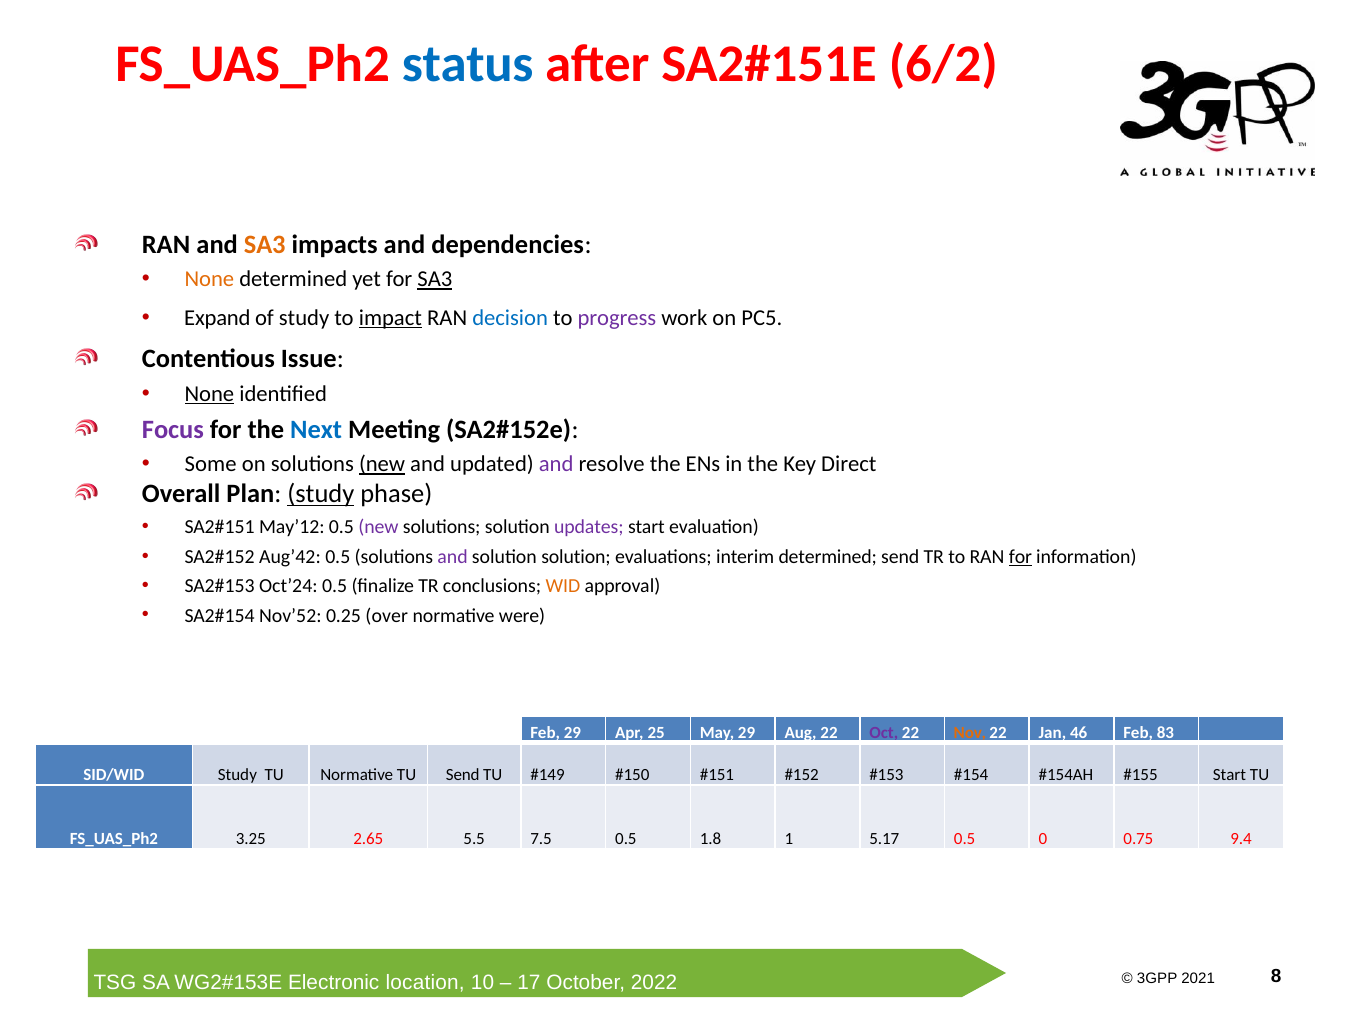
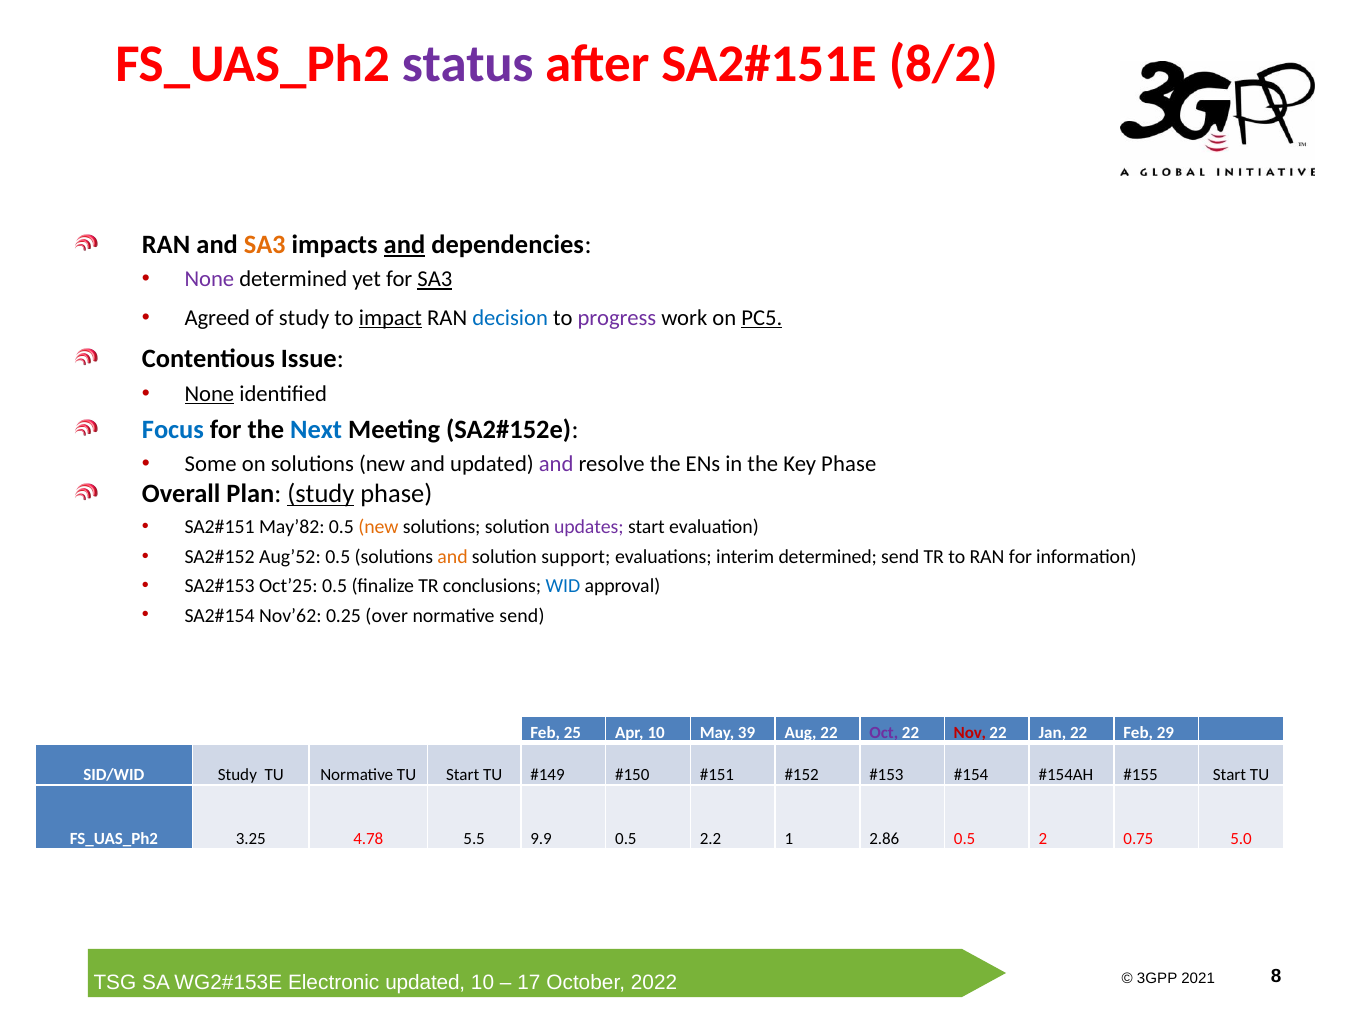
status colour: blue -> purple (468, 64)
6/2: 6/2 -> 8/2 (943, 64)
and underline: none -> present (404, 244)
None colour: orange -> purple (209, 279)
Expand: Expand -> Agreed (217, 318)
PC5 underline: none -> present (762, 318)
Focus colour: purple -> blue (173, 429)
new underline: present -> none (382, 464)
Key Direct: Direct -> Phase (849, 464)
May’12: May’12 -> May’82 (292, 527)
new colour: purple -> orange (379, 527)
Aug’42: Aug’42 -> Aug’52 (290, 556)
and colour: purple -> orange (453, 556)
solution solution: solution -> support (576, 556)
for underline: present -> none (1020, 556)
Oct’24: Oct’24 -> Oct’25 (288, 586)
WID colour: orange -> blue (563, 586)
Nov’52: Nov’52 -> Nov’62 (290, 615)
normative were: were -> send (522, 615)
Feb 29: 29 -> 25 (572, 733)
Apr 25: 25 -> 10 (656, 733)
May 29: 29 -> 39 (747, 733)
Nov colour: orange -> red (970, 733)
Jan 46: 46 -> 22 (1079, 733)
83: 83 -> 29 (1165, 733)
TU Send: Send -> Start (463, 775)
2.65: 2.65 -> 4.78 (368, 838)
7.5: 7.5 -> 9.9 (541, 838)
1.8: 1.8 -> 2.2 (711, 838)
5.17: 5.17 -> 2.86 (884, 838)
0: 0 -> 2 (1043, 838)
9.4: 9.4 -> 5.0 (1241, 838)
location: location -> updated (425, 982)
